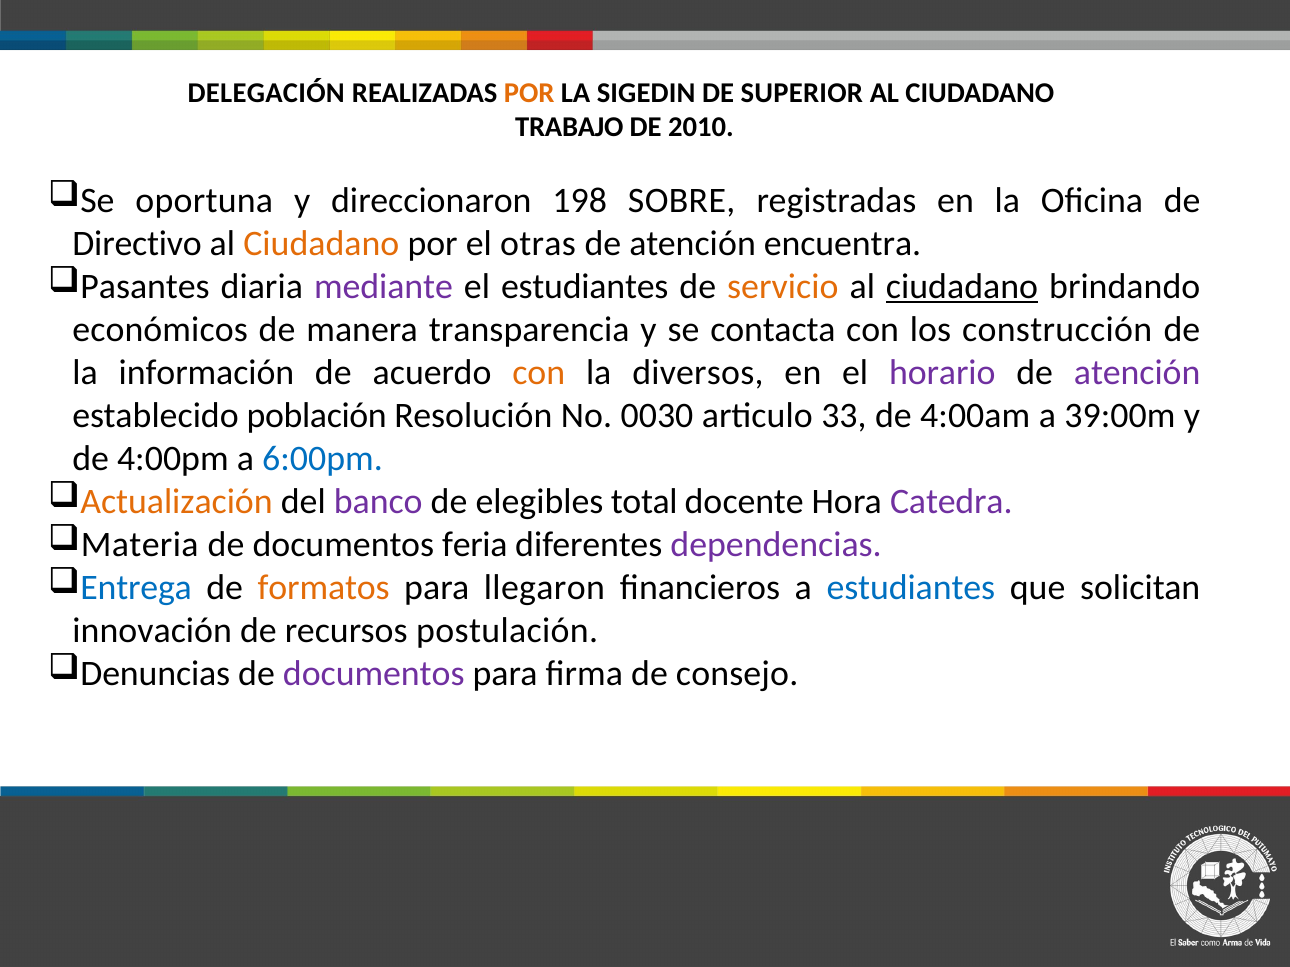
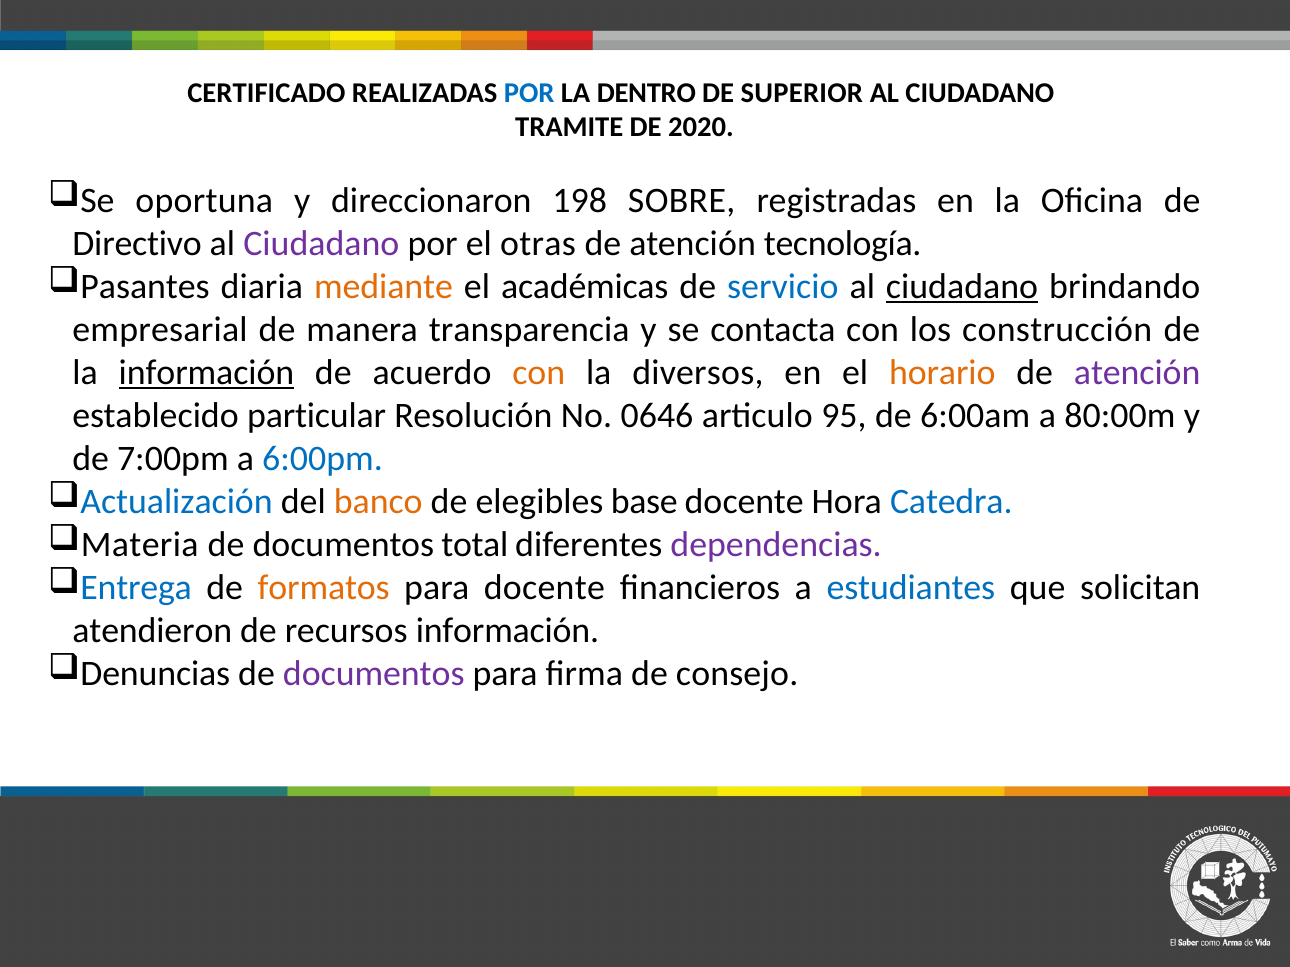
DELEGACIÓN: DELEGACIÓN -> CERTIFICADO (266, 93)
POR colour: orange -> blue (529, 93)
SIGEDIN: SIGEDIN -> DENTRO (646, 93)
TRABAJO: TRABAJO -> TRAMITE (569, 127)
2010: 2010 -> 2020 (701, 127)
Ciudadano colour: orange -> purple (321, 244)
encuentra: encuentra -> tecnología (843, 244)
mediante colour: purple -> orange (383, 287)
el estudiantes: estudiantes -> académicas (585, 287)
servicio colour: orange -> blue (783, 287)
económicos: económicos -> empresarial (160, 330)
información underline: none -> present (206, 373)
horario colour: purple -> orange (942, 373)
población: población -> particular (317, 416)
0030: 0030 -> 0646 (657, 416)
33: 33 -> 95 (844, 416)
4:00am: 4:00am -> 6:00am (975, 416)
39:00m: 39:00m -> 80:00m (1120, 416)
4:00pm: 4:00pm -> 7:00pm (173, 459)
Actualización colour: orange -> blue (177, 502)
banco colour: purple -> orange (378, 502)
total: total -> base (644, 502)
Catedra colour: purple -> blue (951, 502)
feria: feria -> total (475, 545)
para llegaron: llegaron -> docente (544, 588)
innovación: innovación -> atendieron (152, 631)
recursos postulación: postulación -> información (507, 631)
